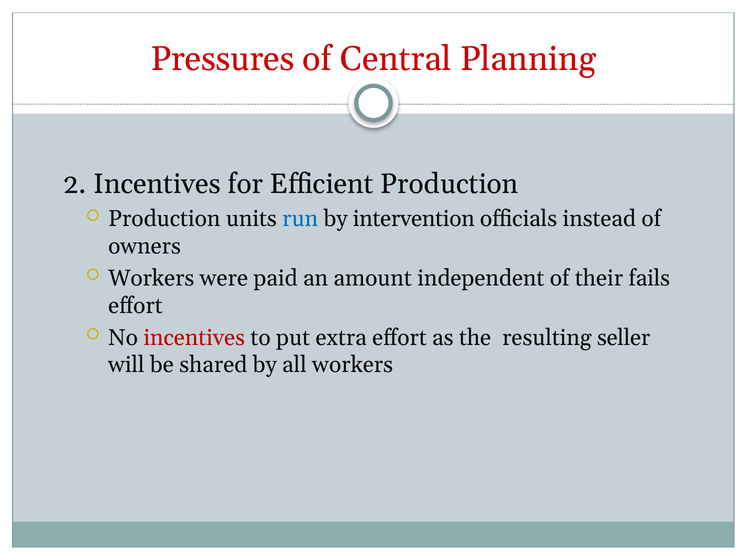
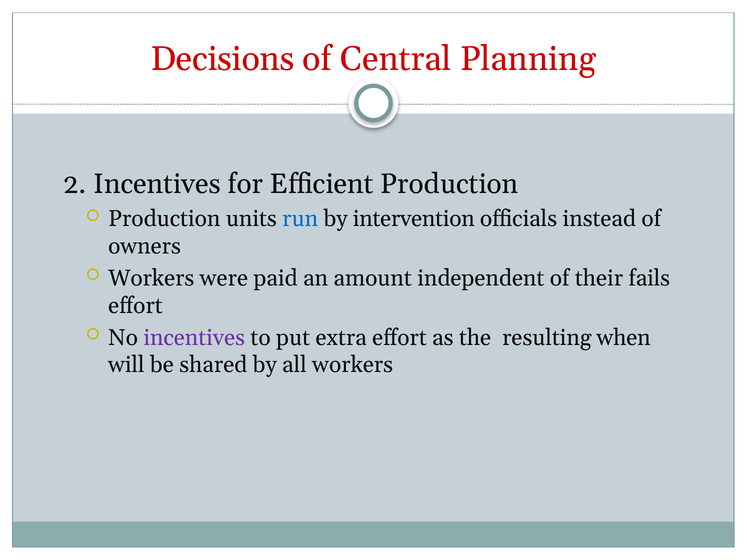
Pressures: Pressures -> Decisions (223, 59)
incentives colour: red -> purple (194, 338)
seller: seller -> when (624, 338)
